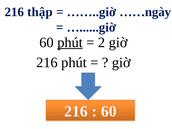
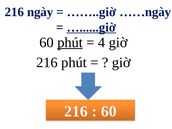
thập: thập -> ngày (40, 12)
…......giờ underline: none -> present (91, 27)
2: 2 -> 4 (102, 42)
